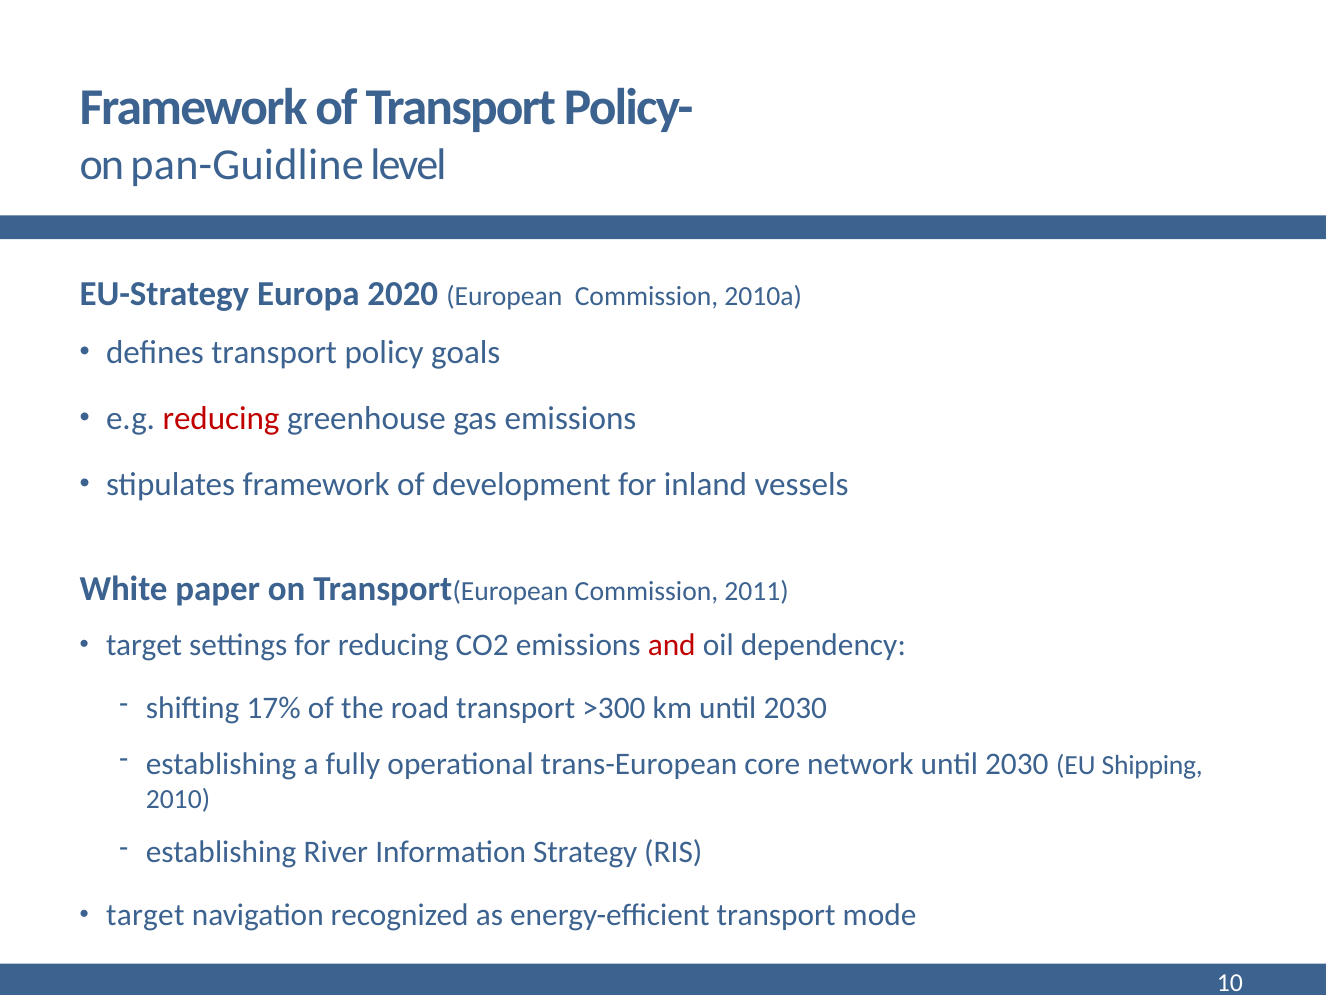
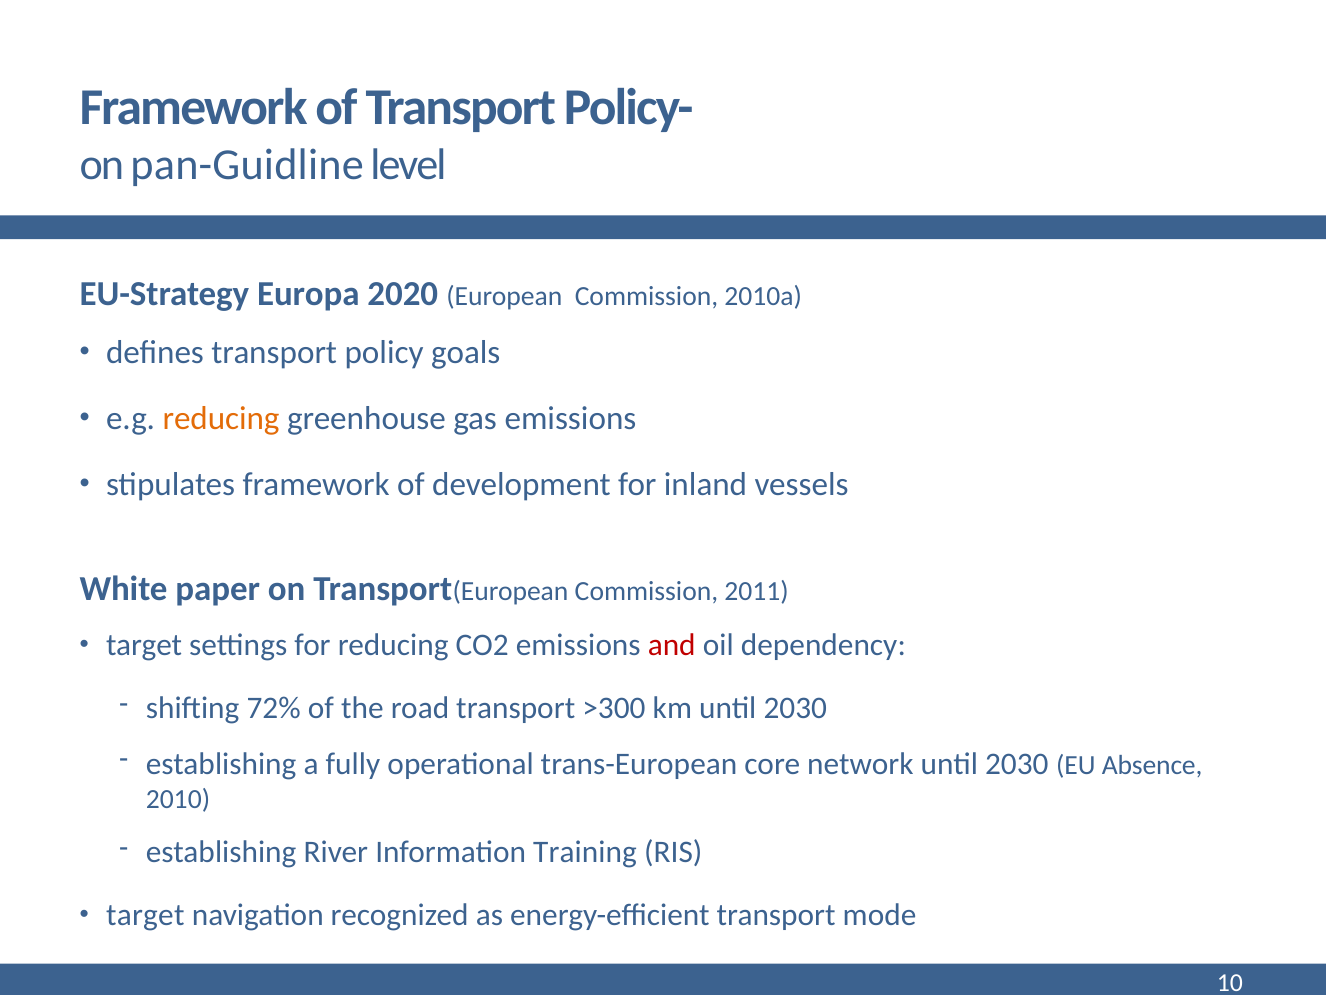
reducing colour: red -> orange (221, 418)
17%: 17% -> 72% (274, 708)
Shipping: Shipping -> Absence (1152, 765)
Strategy: Strategy -> Training (585, 852)
